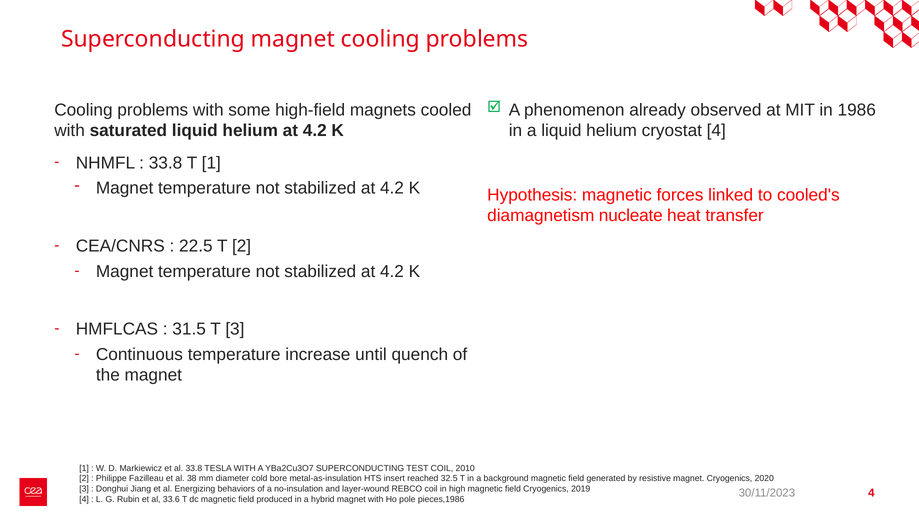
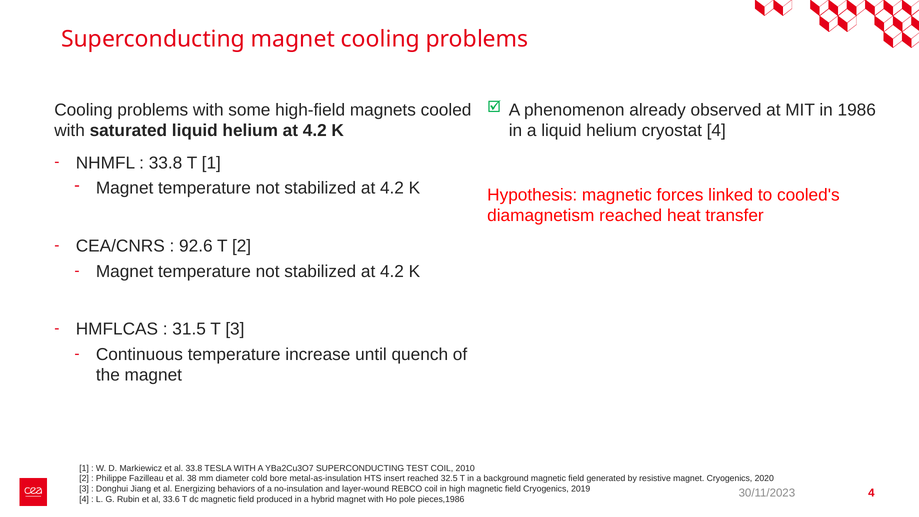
diamagnetism nucleate: nucleate -> reached (631, 216)
22.5: 22.5 -> 92.6 (196, 246)
